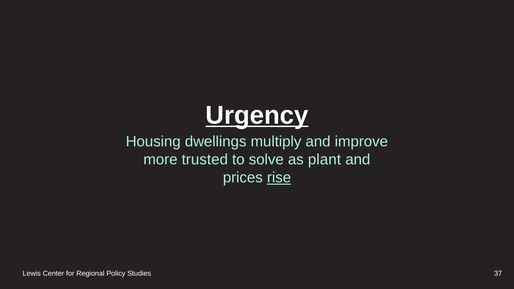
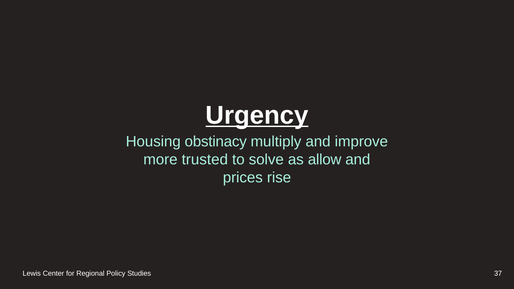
dwellings: dwellings -> obstinacy (216, 142)
plant: plant -> allow (325, 160)
rise underline: present -> none (279, 178)
